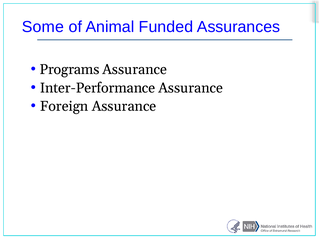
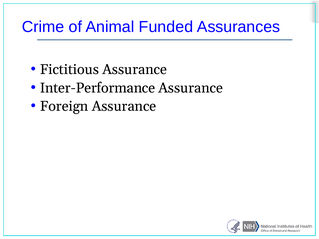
Some: Some -> Crime (43, 27)
Programs: Programs -> Fictitious (69, 70)
